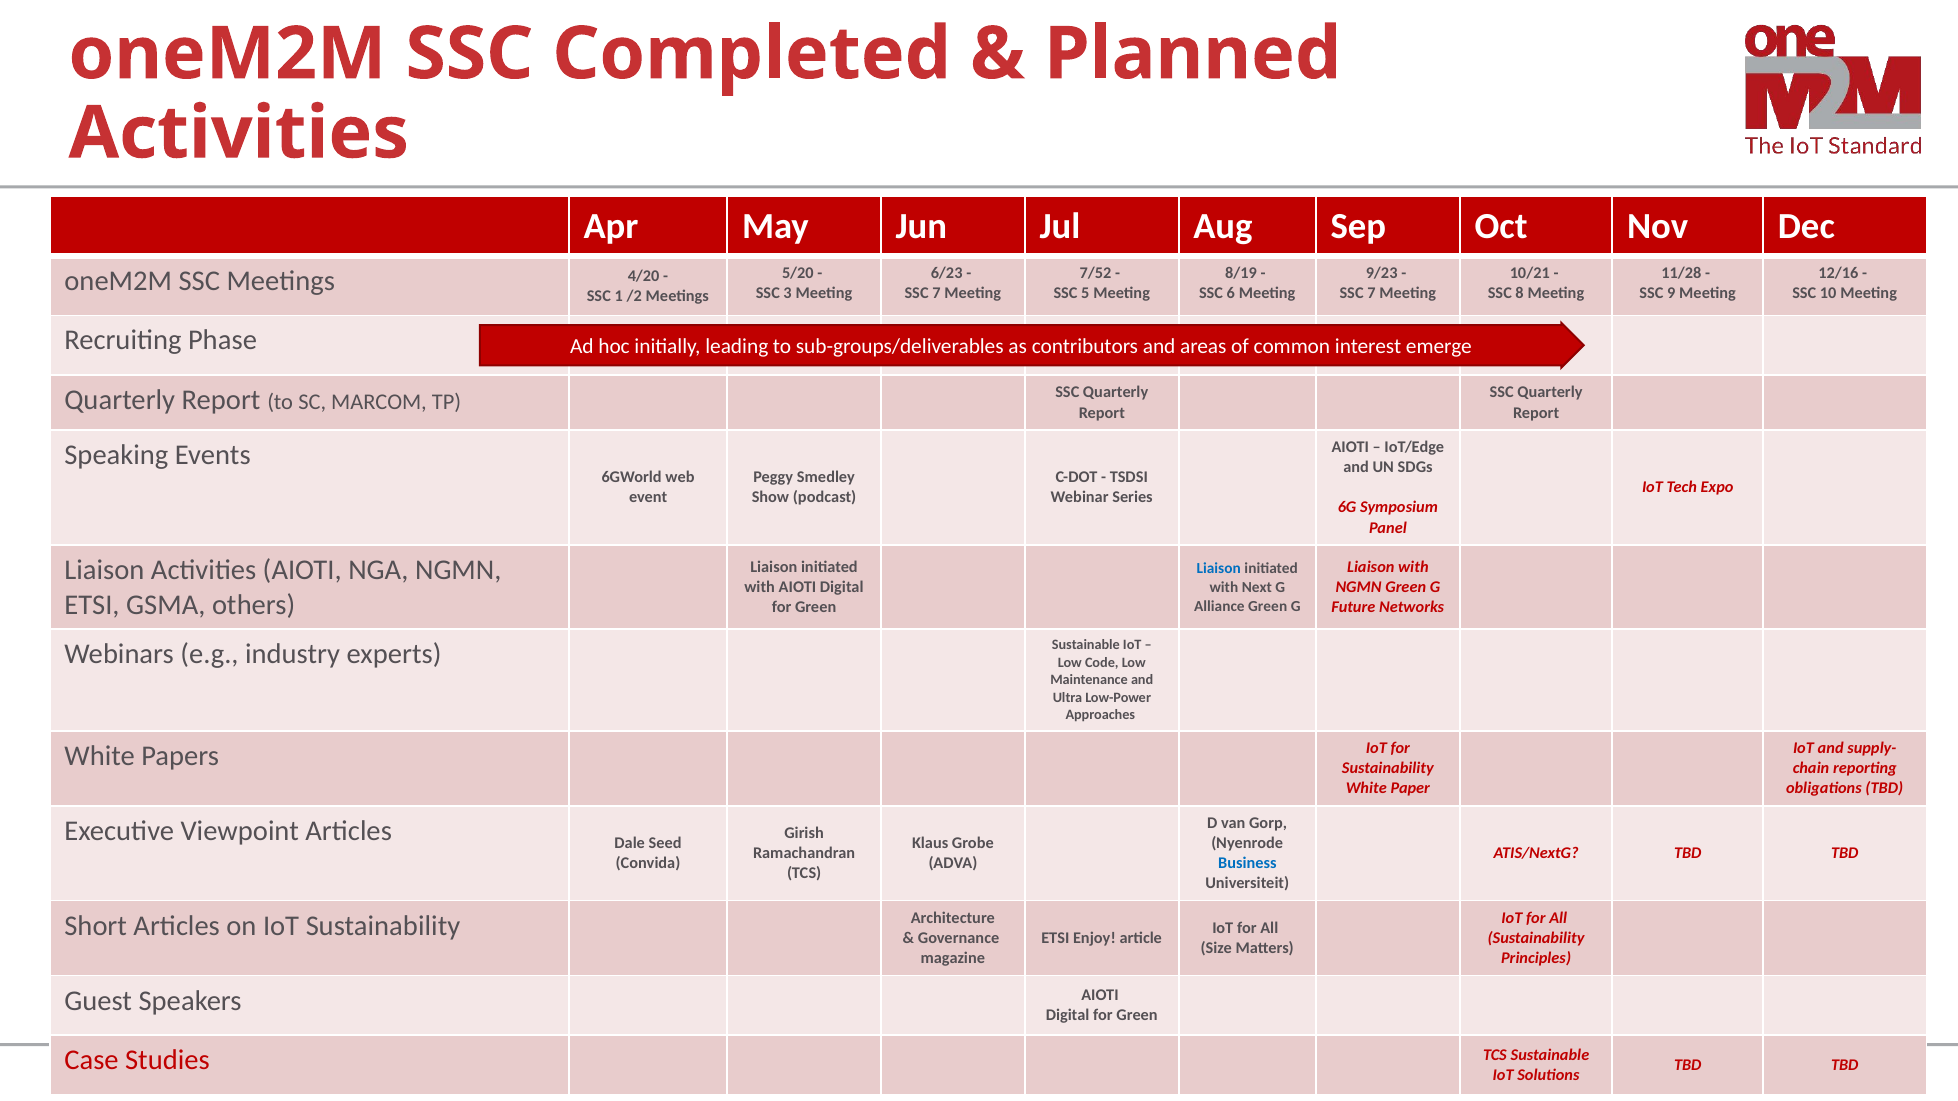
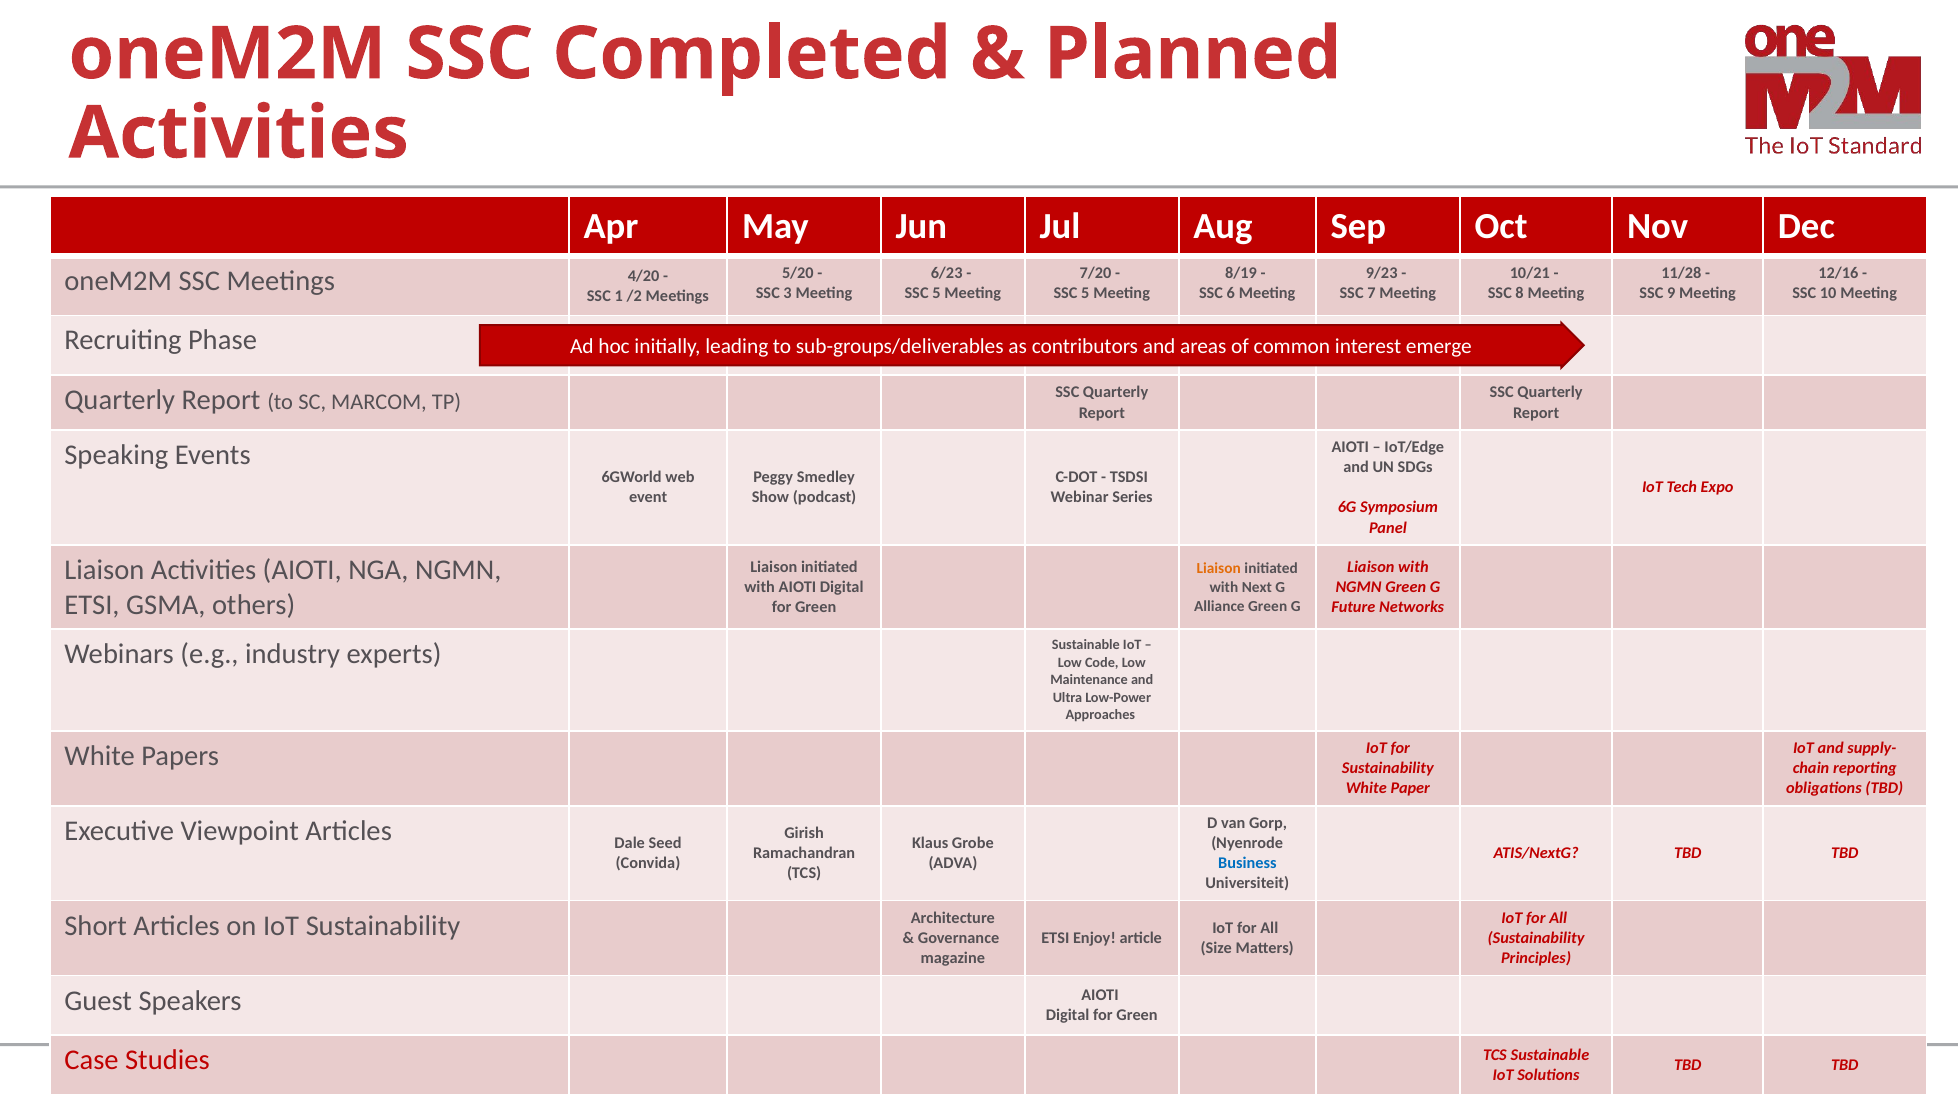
7/52: 7/52 -> 7/20 (1096, 274)
7: 7 -> 5 (936, 294)
Liaison colour: blue -> orange (1219, 568)
